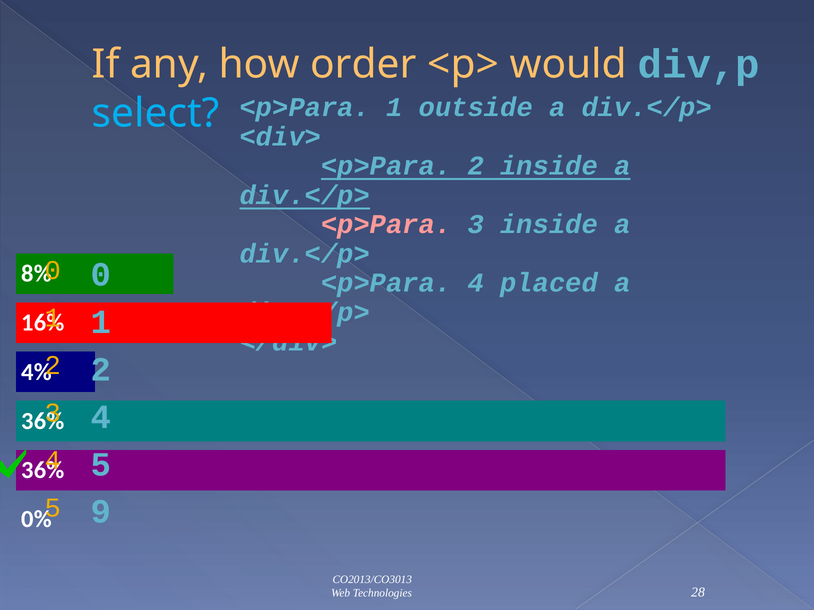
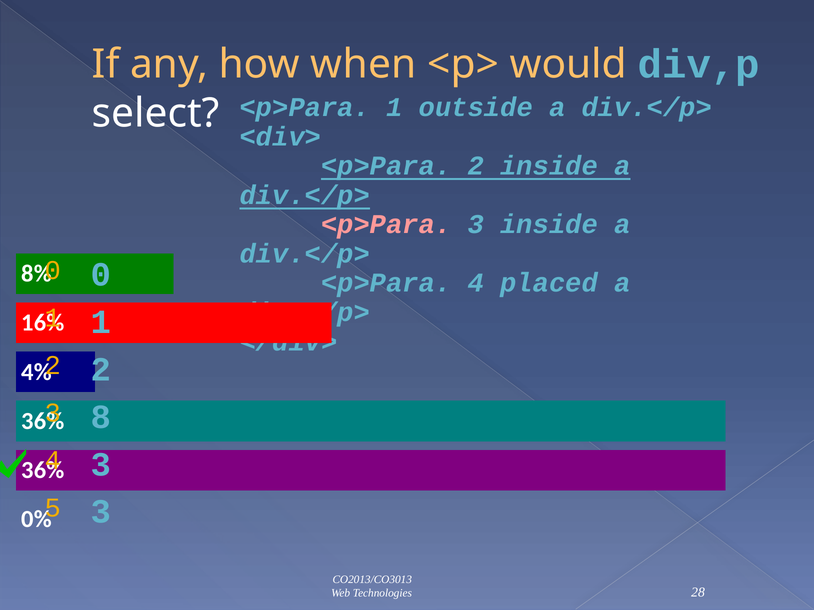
order: order -> when (363, 64)
select colour: light blue -> white (156, 113)
4: 4 -> 8 (101, 417)
5: 5 -> 3 (101, 465)
5 9: 9 -> 3 (101, 512)
